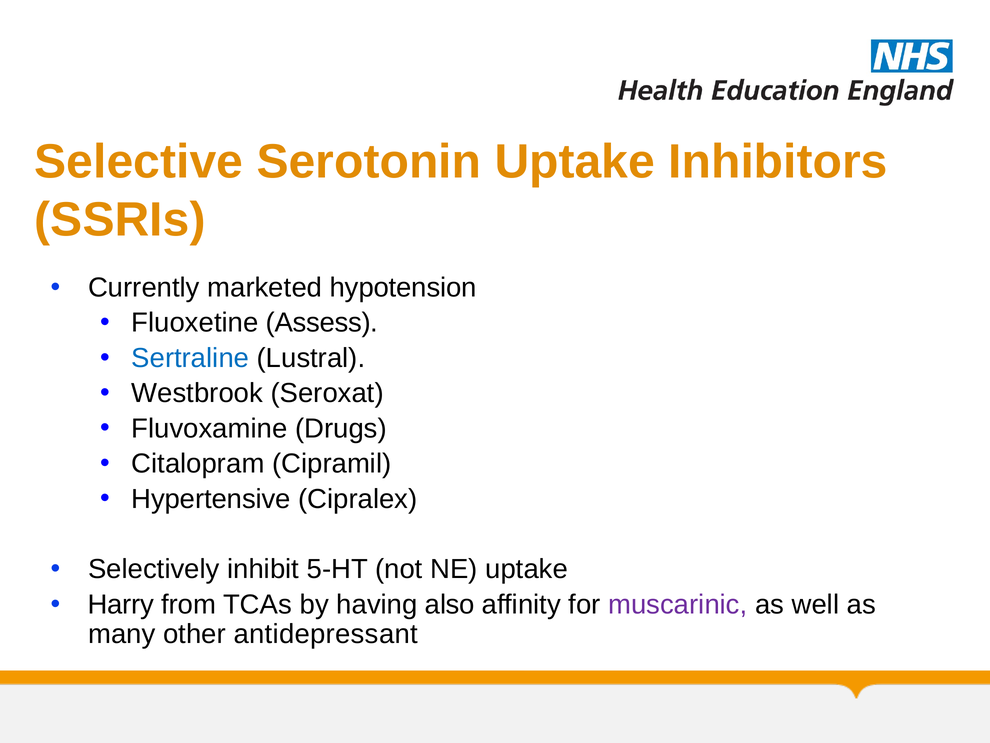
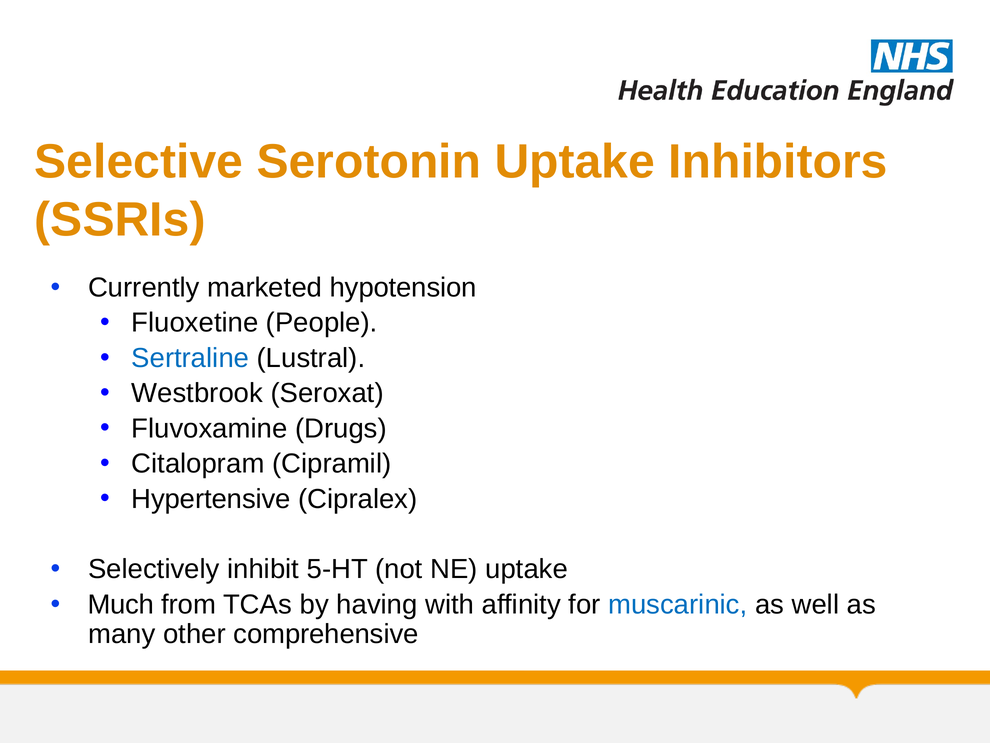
Assess: Assess -> People (322, 323)
Harry: Harry -> Much (121, 604)
also: also -> with (450, 604)
muscarinic colour: purple -> blue (678, 604)
antidepressant: antidepressant -> comprehensive (326, 634)
